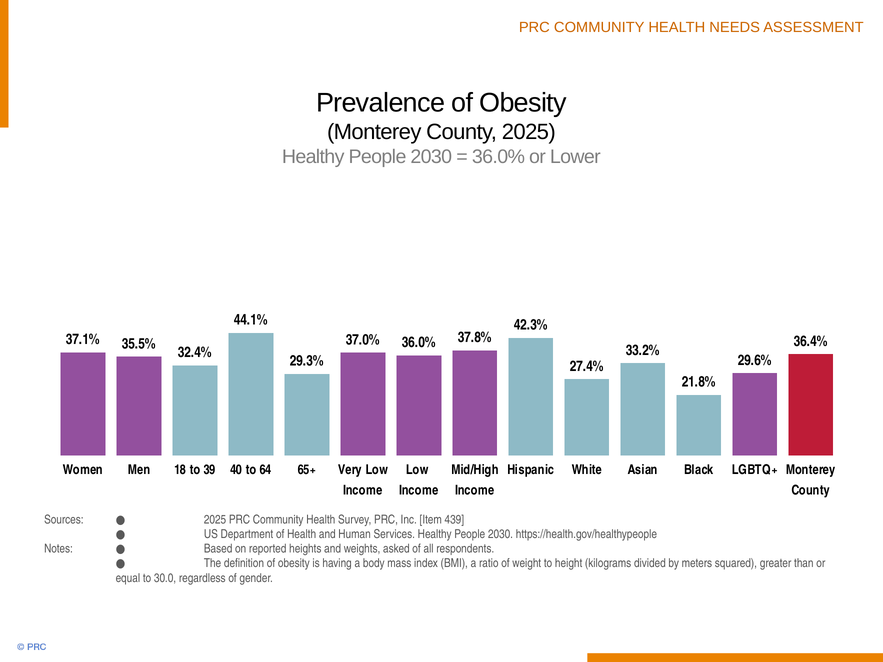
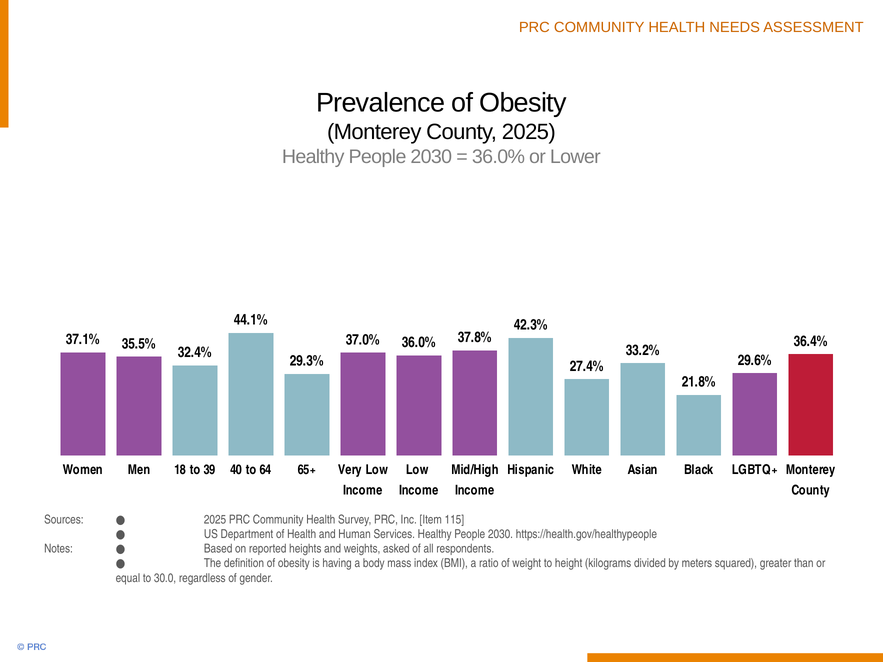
439: 439 -> 115 (454, 520)
